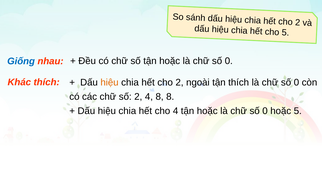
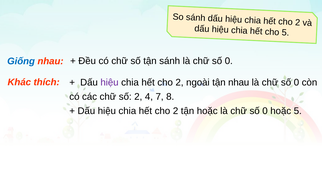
số tận hoặc: hoặc -> sánh (170, 61)
hiệu colour: orange -> purple (109, 82)
tận thích: thích -> nhau (239, 82)
4 8: 8 -> 7 (160, 97)
4: 4 -> 2 (176, 111)
